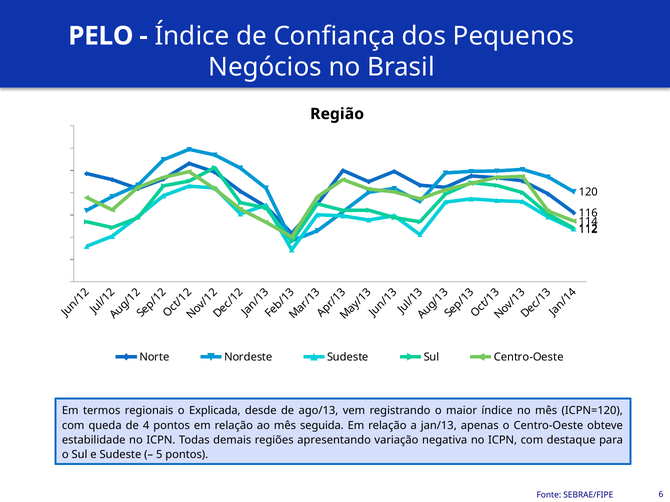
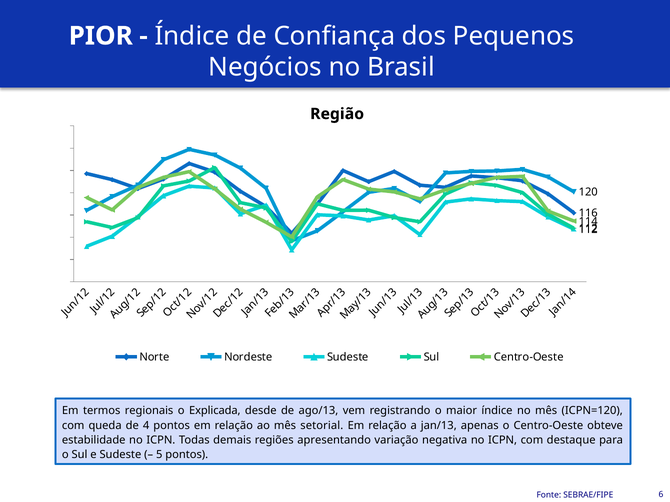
PELO: PELO -> PIOR (101, 36)
seguida: seguida -> setorial (322, 426)
